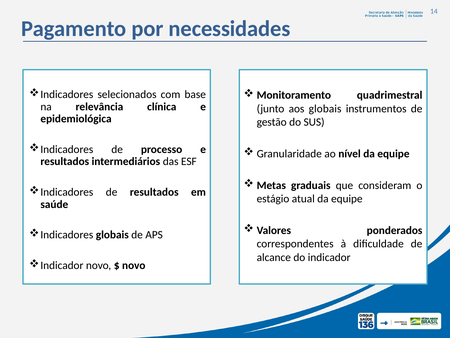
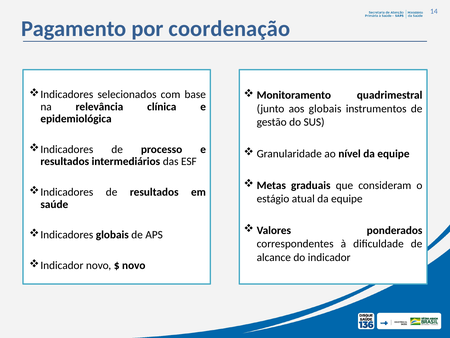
necessidades: necessidades -> coordenação (229, 29)
